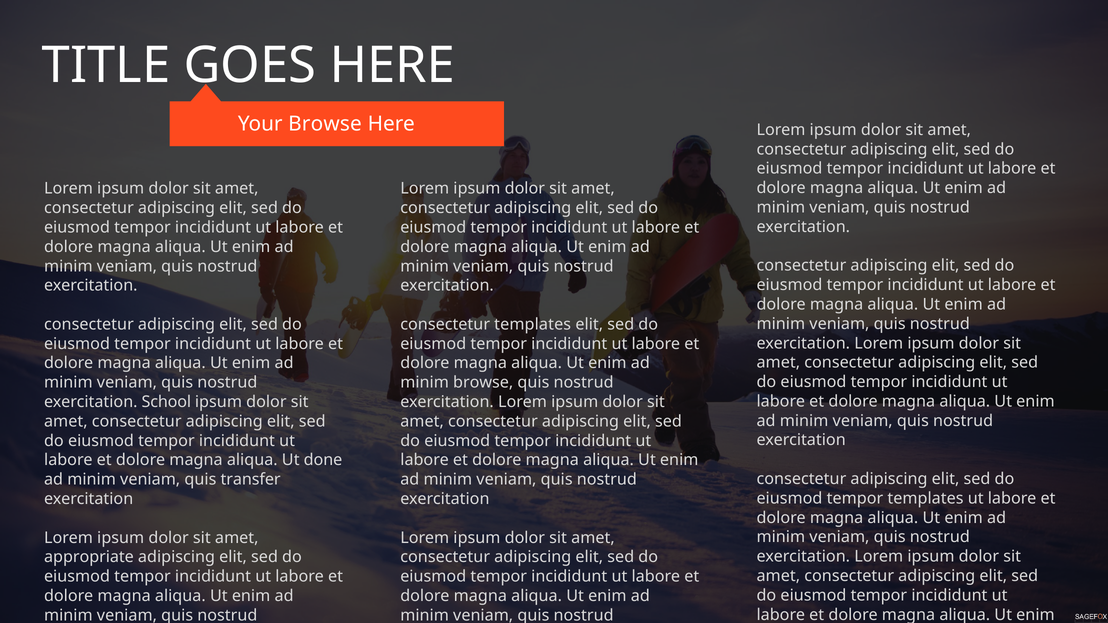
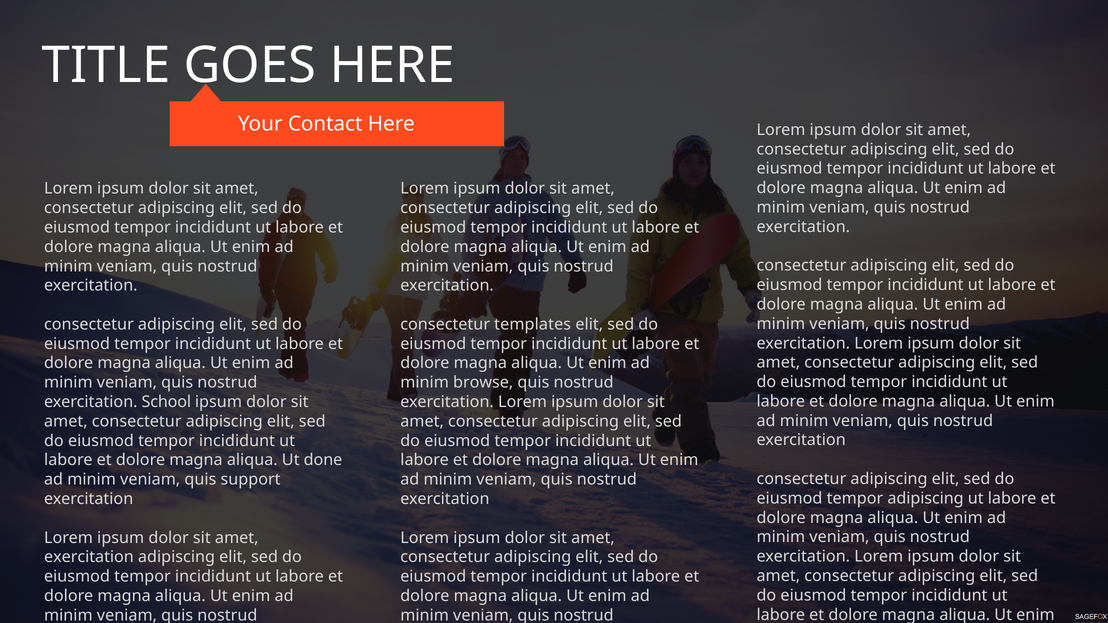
Your Browse: Browse -> Contact (325, 124)
transfer: transfer -> support (251, 480)
tempor templates: templates -> adipiscing (926, 499)
appropriate: appropriate -> exercitation (89, 557)
